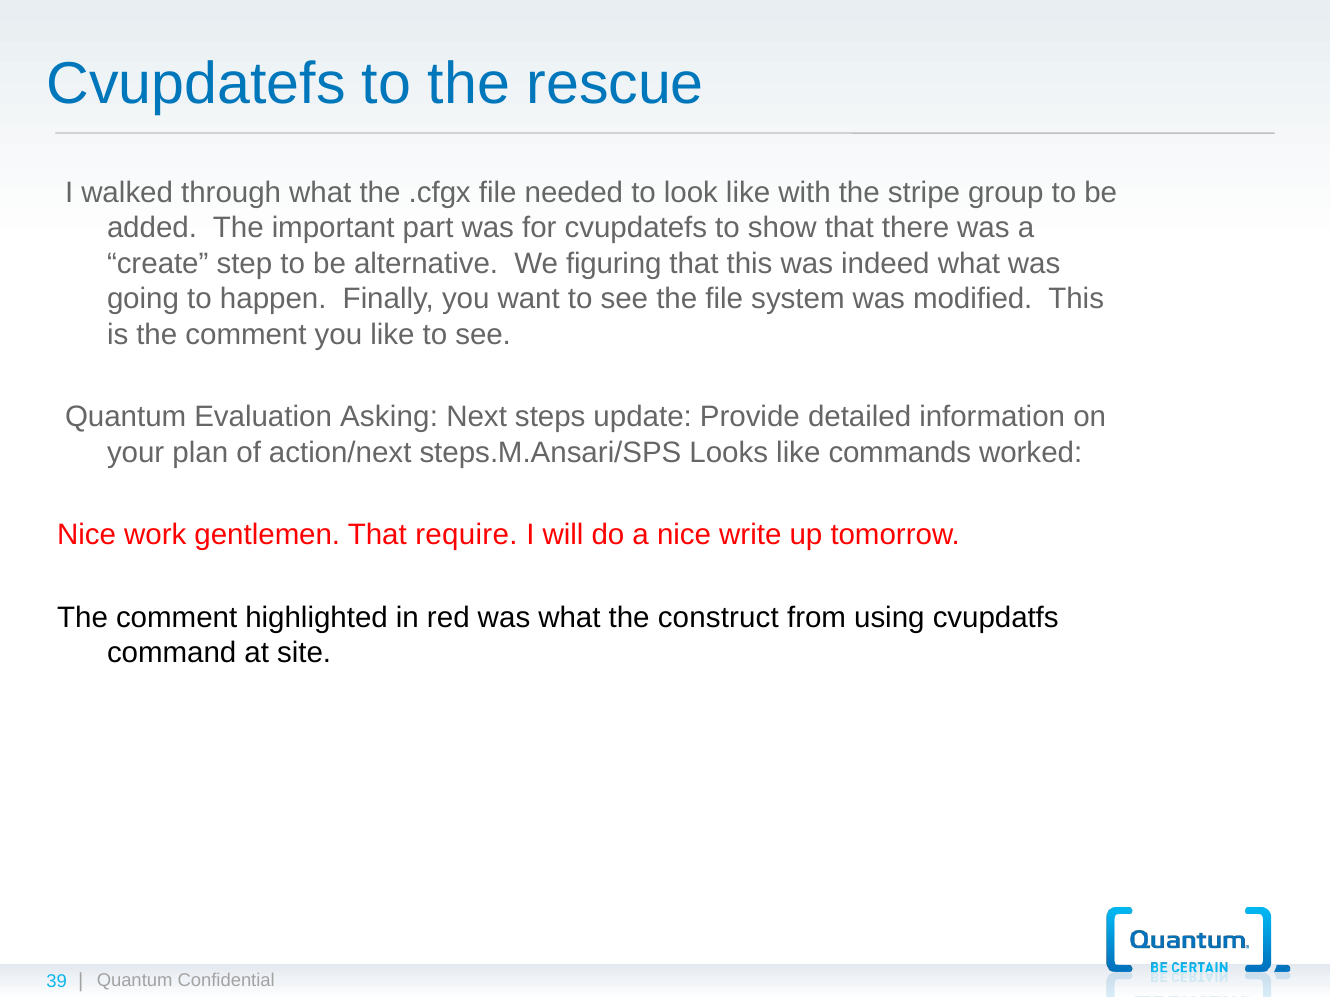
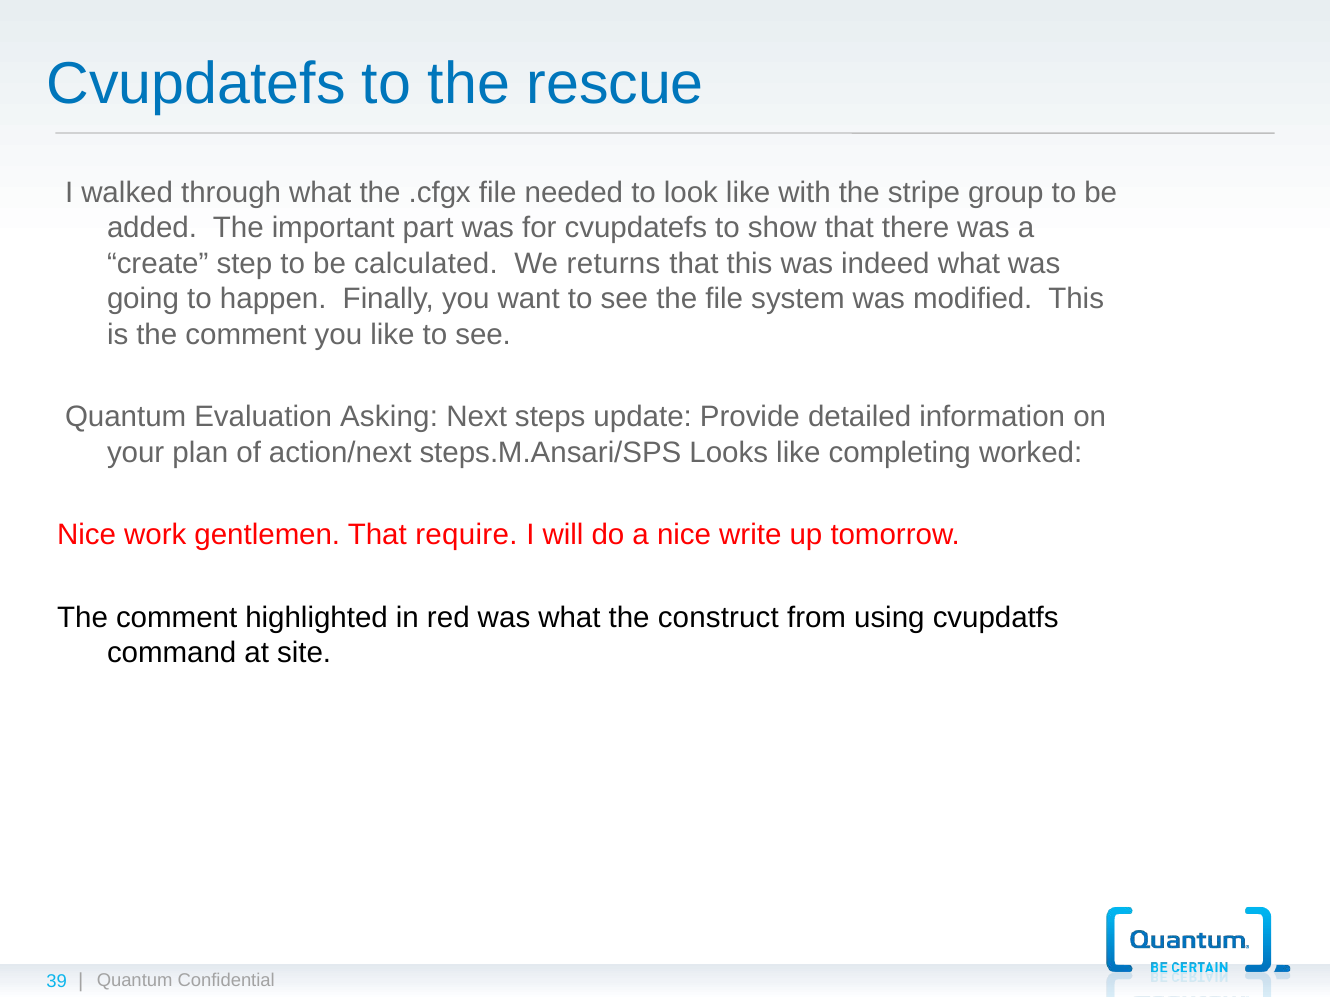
alternative: alternative -> calculated (426, 264)
figuring: figuring -> returns (614, 264)
commands: commands -> completing (900, 453)
